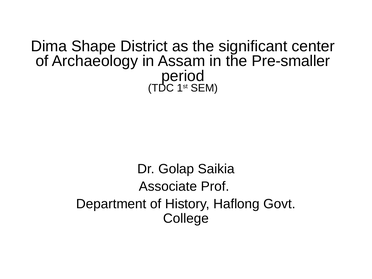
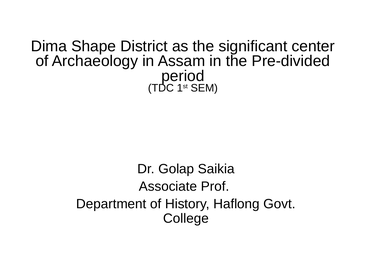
Pre-smaller: Pre-smaller -> Pre-divided (291, 61)
